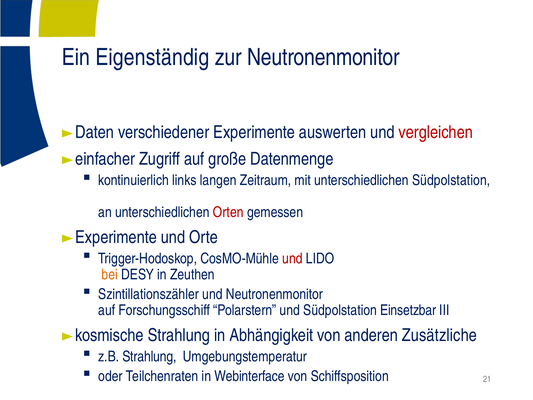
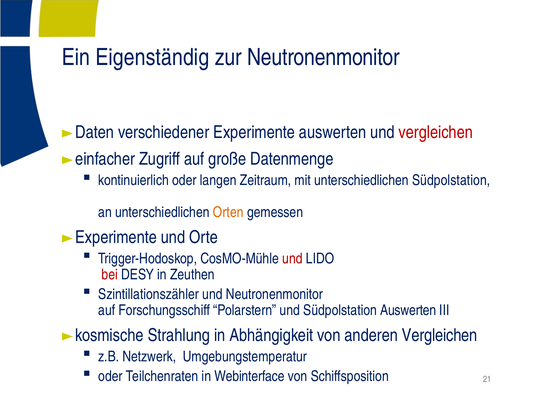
kontinuierlich links: links -> oder (184, 180)
Orten colour: red -> orange (228, 212)
bei colour: orange -> red (110, 274)
Südpolstation Einsetzbar: Einsetzbar -> Auswerten (408, 310)
anderen Zusätzliche: Zusätzliche -> Vergleichen (440, 335)
z.B Strahlung: Strahlung -> Netzwerk (149, 356)
